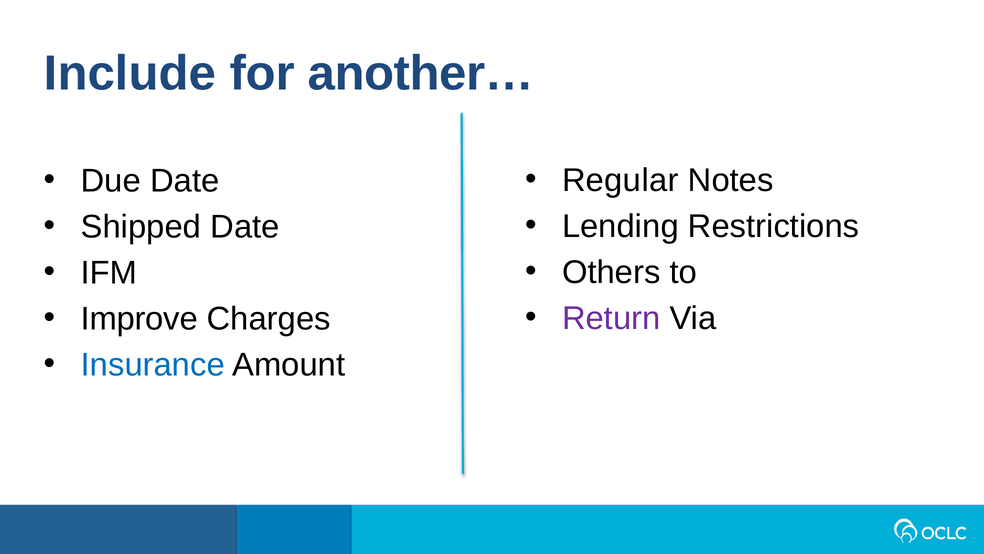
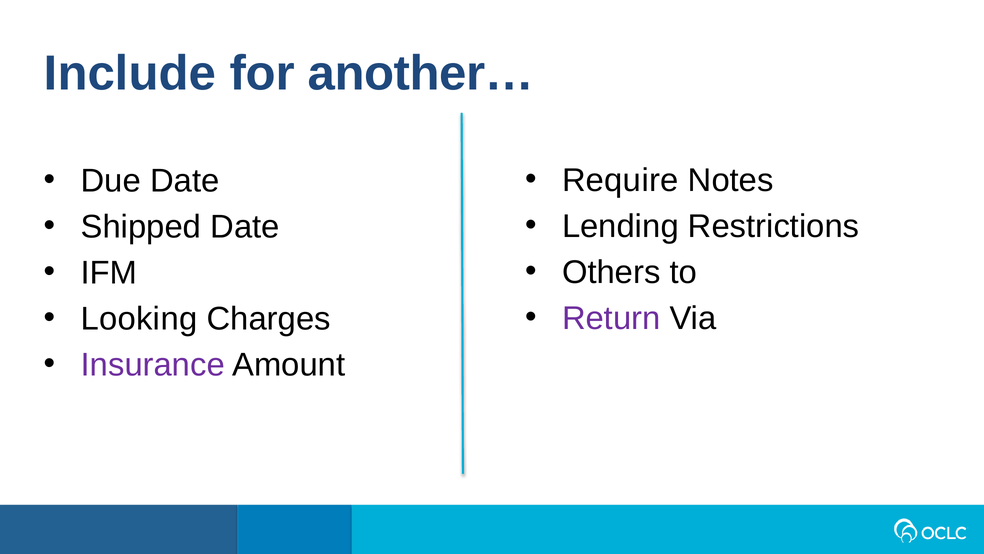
Regular: Regular -> Require (620, 180)
Improve: Improve -> Looking (139, 318)
Insurance colour: blue -> purple (153, 364)
